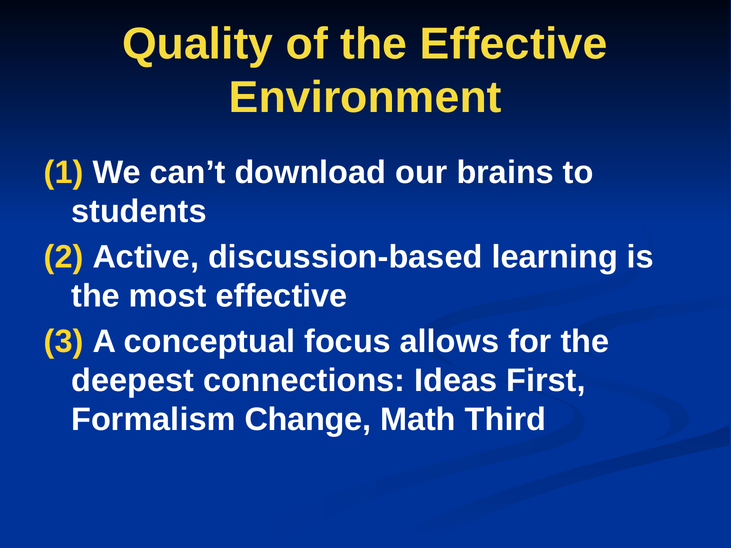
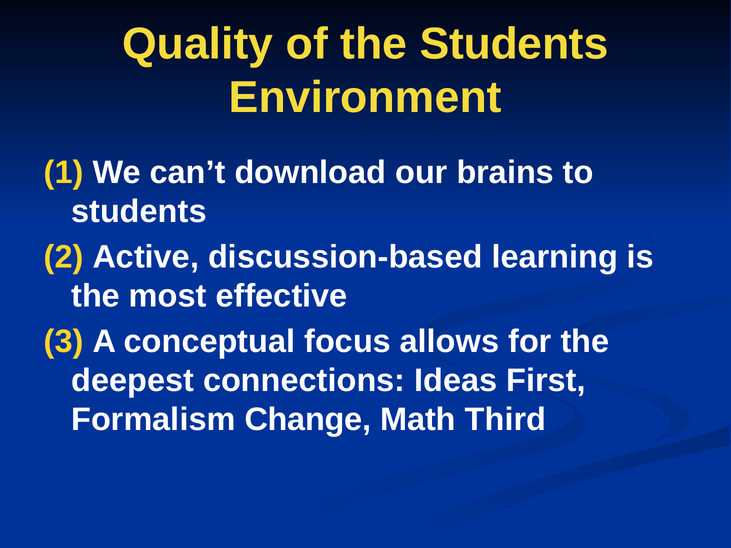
the Effective: Effective -> Students (514, 44)
